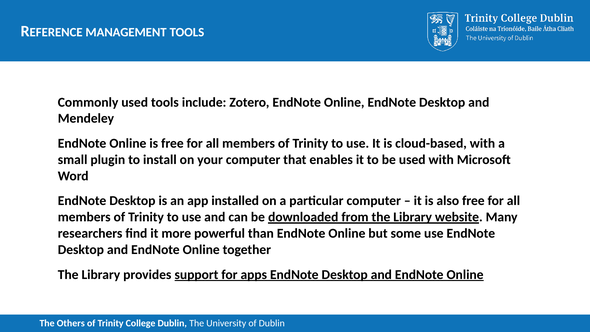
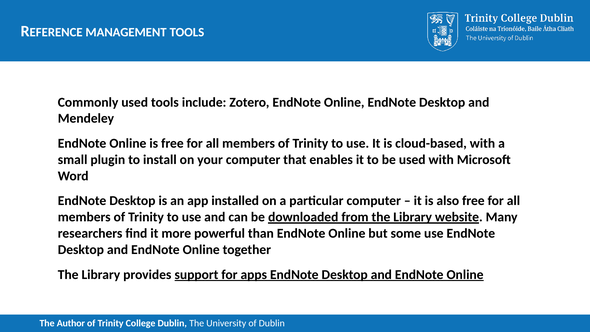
Others: Others -> Author (71, 323)
